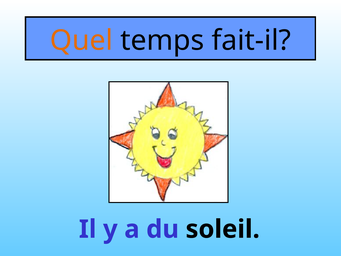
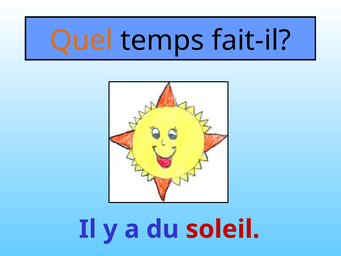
soleil colour: black -> red (223, 229)
